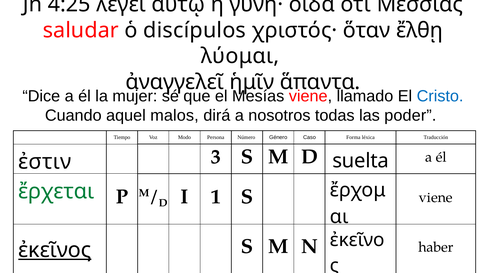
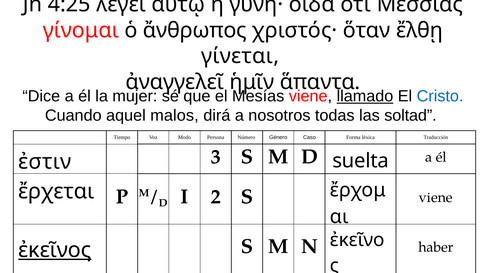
saludar: saludar -> γίνομαι (81, 30)
discípulos: discípulos -> ἄνθρωπος (195, 30)
λύομαι: λύομαι -> γίνεται (240, 56)
llamado underline: none -> present (365, 96)
poder: poder -> soltad (410, 116)
ἔρχεται colour: green -> black (56, 192)
I 1: 1 -> 2 (216, 197)
